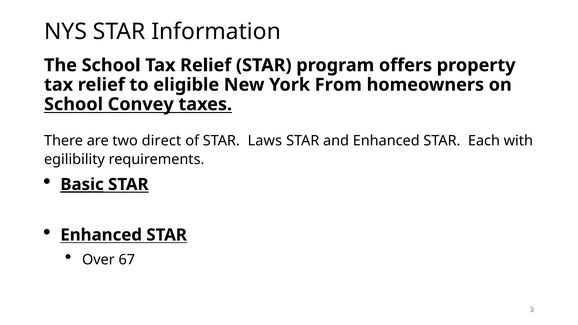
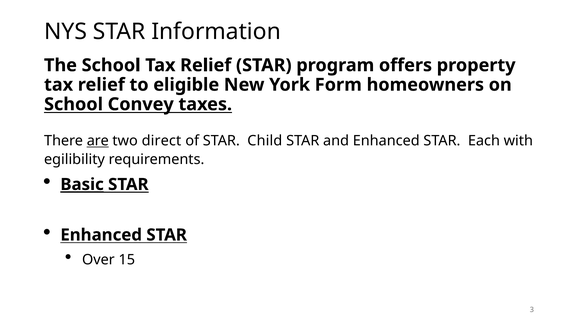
From: From -> Form (338, 85)
are underline: none -> present (98, 141)
Laws: Laws -> Child (265, 141)
67: 67 -> 15 (127, 260)
